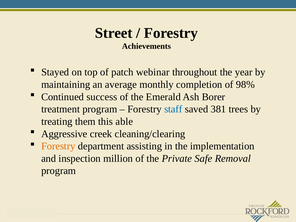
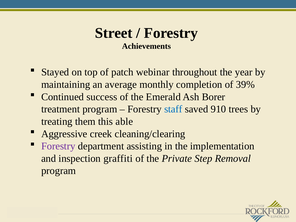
98%: 98% -> 39% (245, 84)
381: 381 -> 910 (218, 109)
Forestry colour: orange -> purple (58, 146)
million: million -> graffiti (118, 158)
Safe: Safe -> Step (203, 158)
